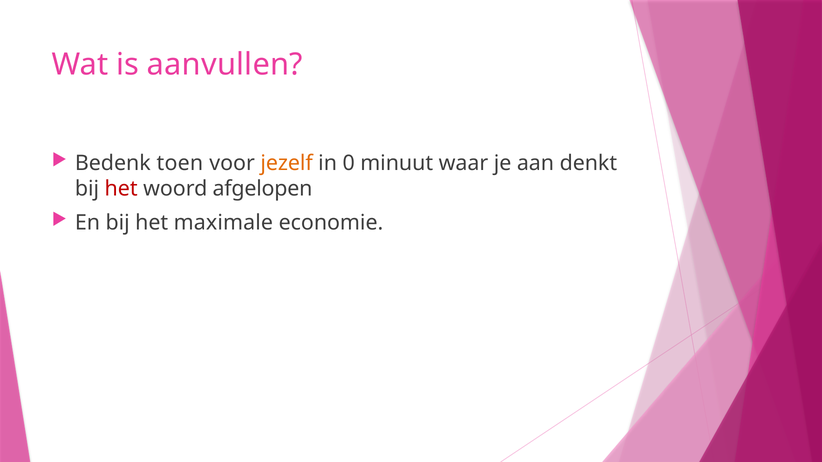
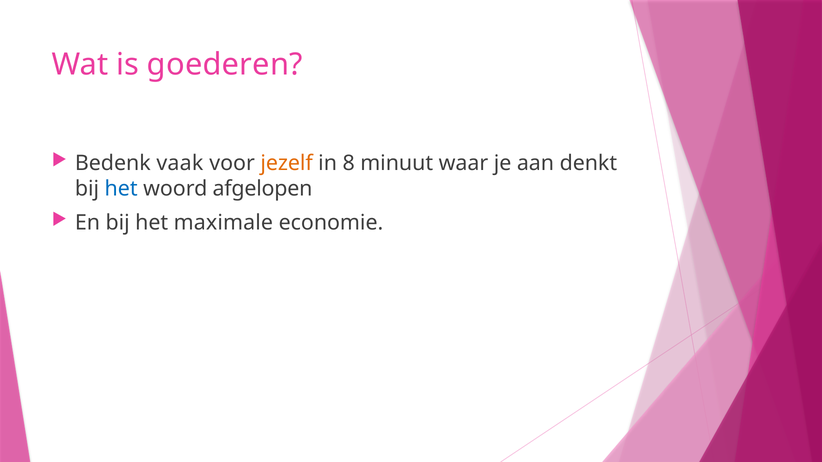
aanvullen: aanvullen -> goederen (225, 65)
toen: toen -> vaak (180, 163)
0: 0 -> 8 (349, 163)
het colour: red -> blue (121, 189)
